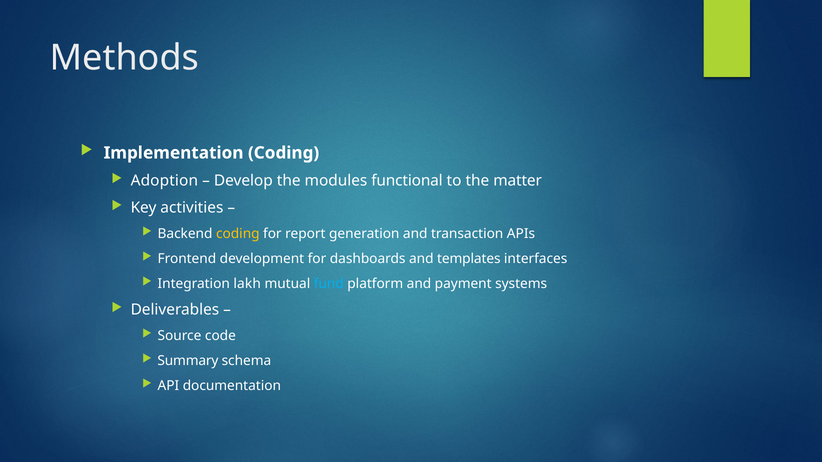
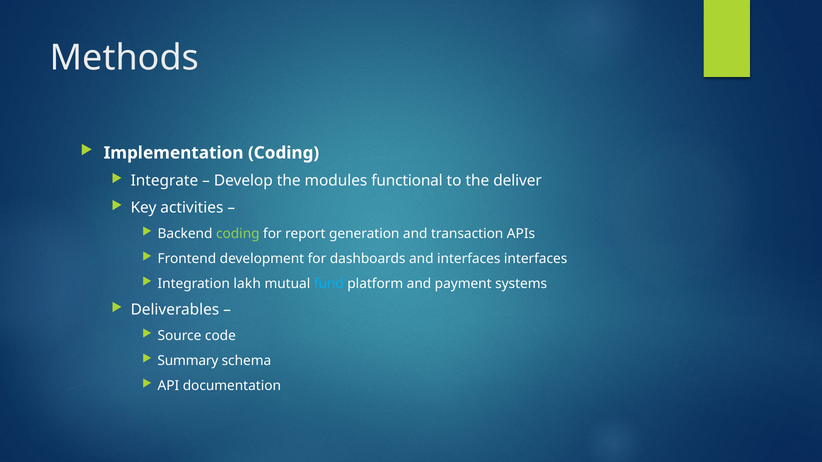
Adoption: Adoption -> Integrate (164, 181)
matter: matter -> deliver (518, 181)
coding colour: yellow -> light green (238, 234)
and templates: templates -> interfaces (469, 259)
